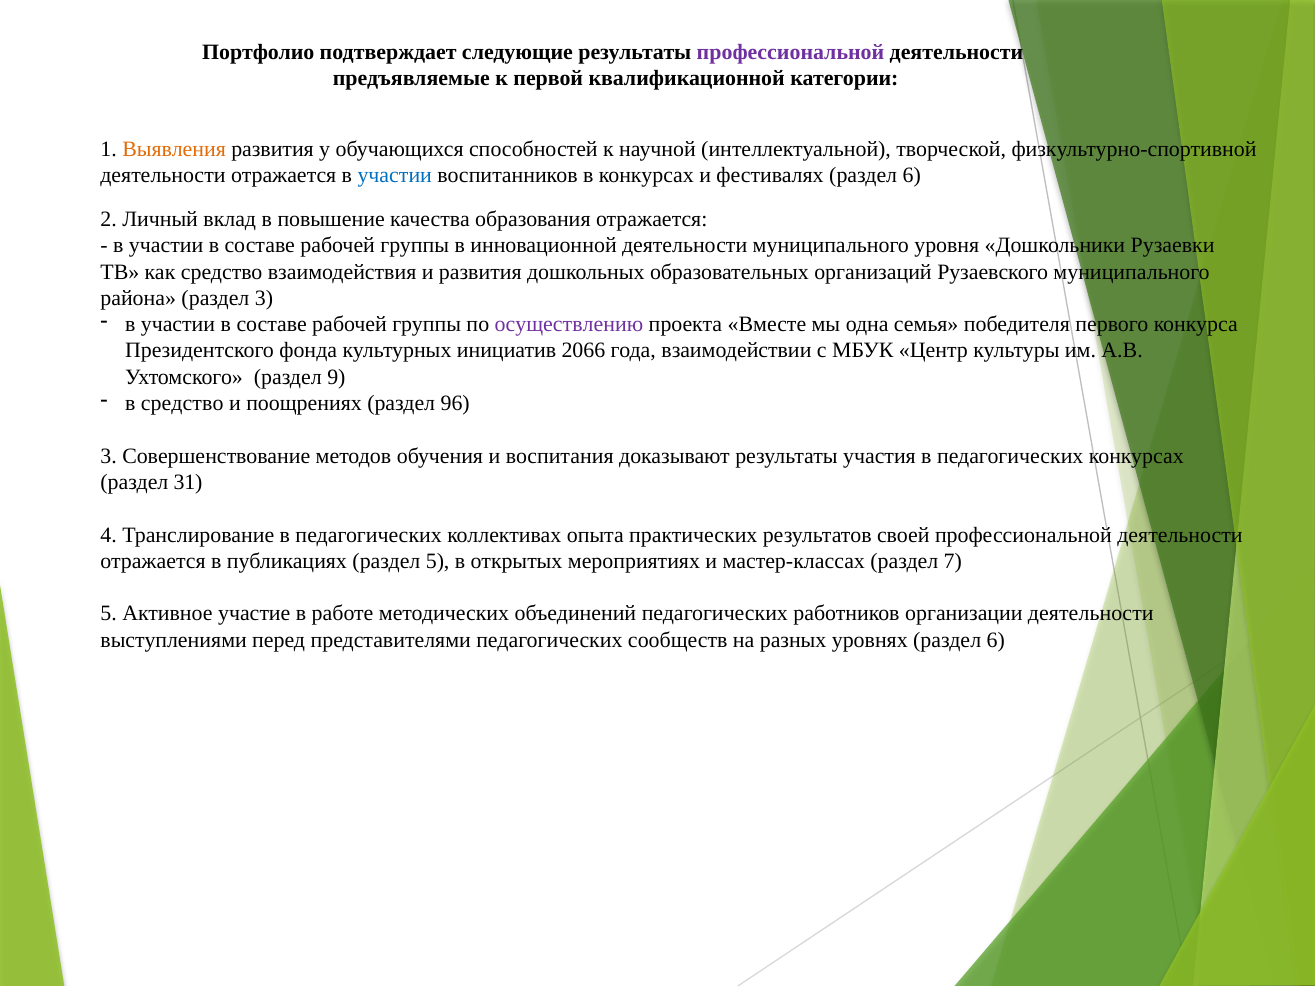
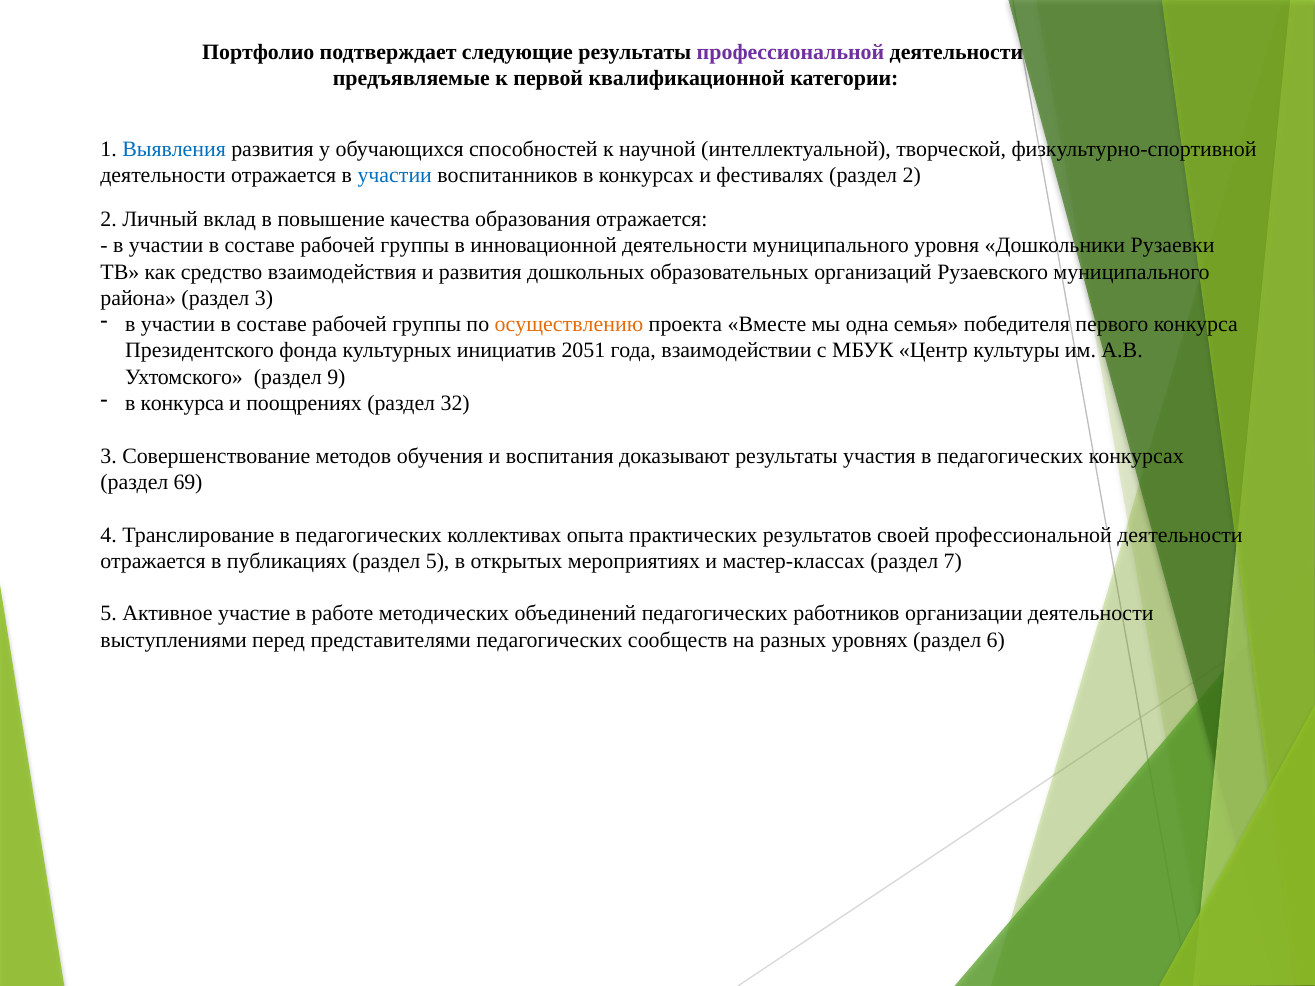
Выявления colour: orange -> blue (174, 149)
фестивалях раздел 6: 6 -> 2 (912, 175)
осуществлению colour: purple -> orange (569, 325)
2066: 2066 -> 2051 (583, 351)
в средство: средство -> конкурса (182, 403)
96: 96 -> 32 (455, 403)
31: 31 -> 69 (188, 482)
